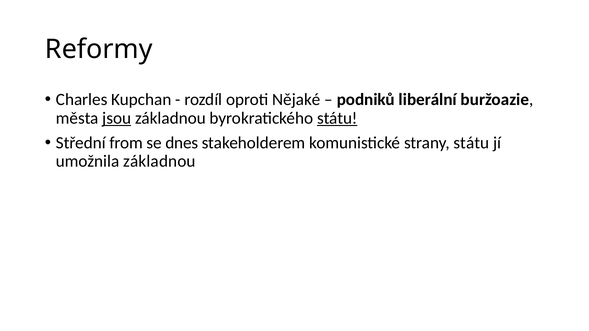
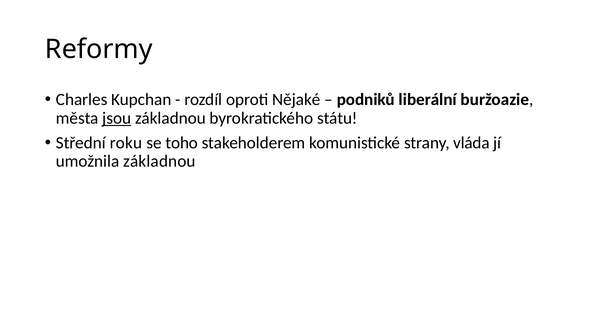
státu underline: present -> none (337, 118)
from: from -> roku (126, 143)
dnes: dnes -> toho (182, 143)
strany státu: státu -> vláda (471, 143)
